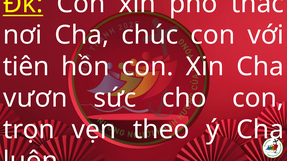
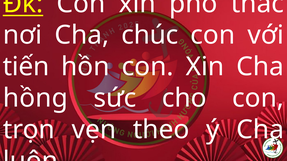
tiên: tiên -> tiến (26, 67)
vươn: vươn -> hồng (35, 98)
